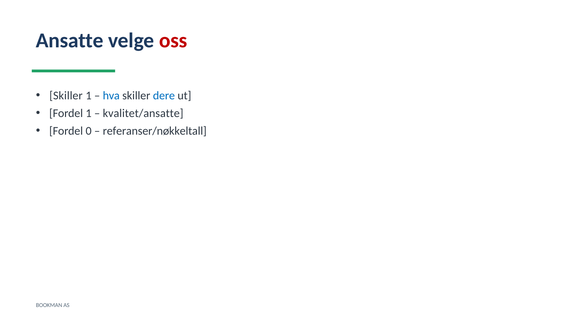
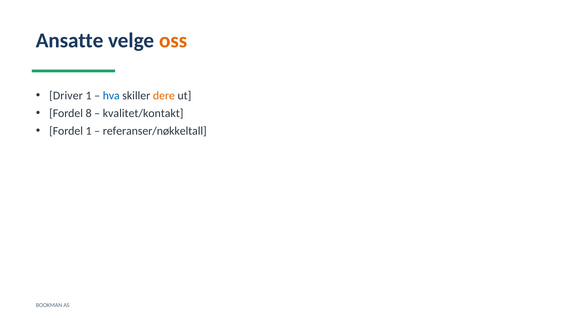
oss colour: red -> orange (173, 40)
Skiller: Skiller -> Driver (66, 96)
dere colour: blue -> orange (164, 96)
Fordel 1: 1 -> 8 (89, 113)
kvalitet/ansatte: kvalitet/ansatte -> kvalitet/kontakt (143, 113)
Fordel 0: 0 -> 1 (89, 131)
